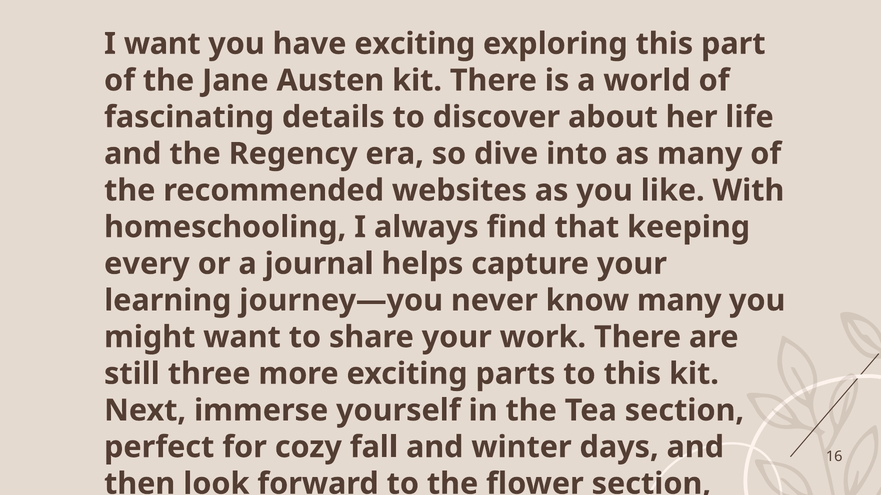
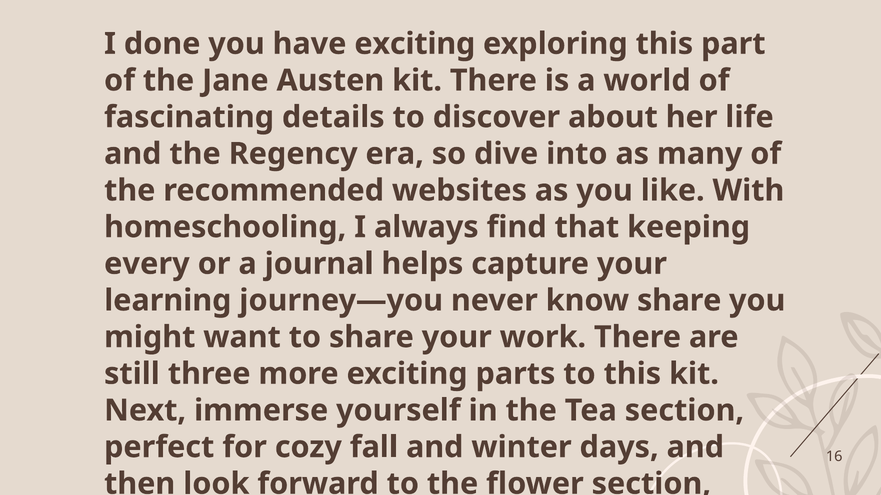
I want: want -> done (162, 44)
know many: many -> share (679, 301)
